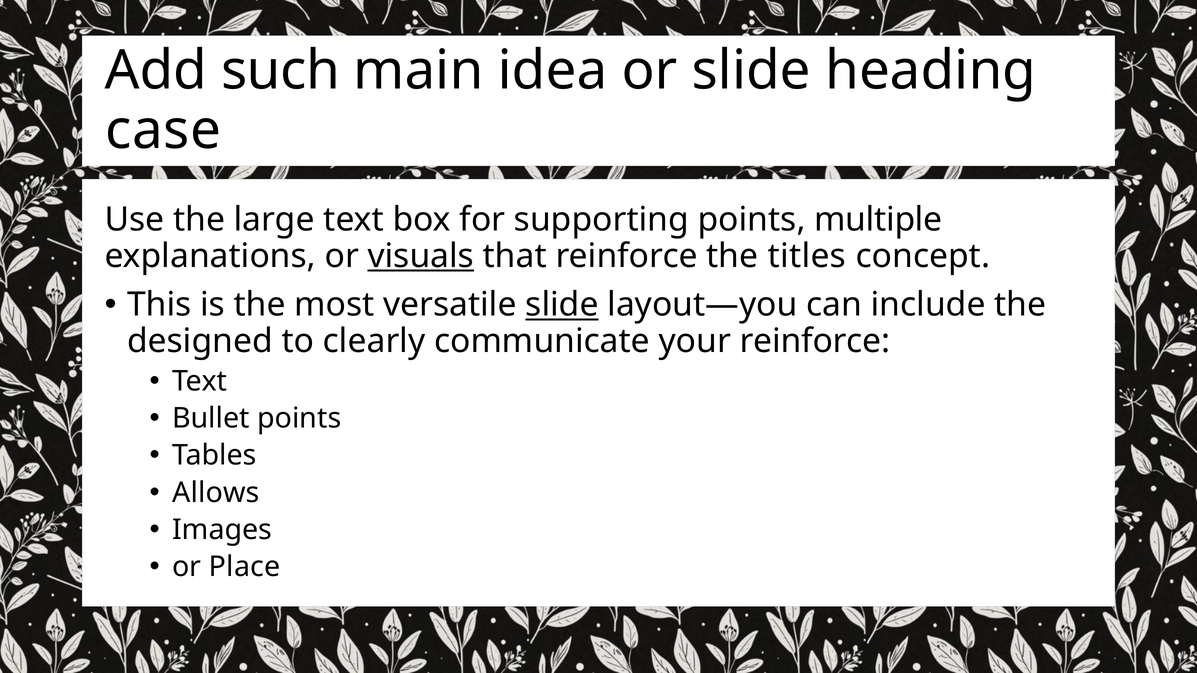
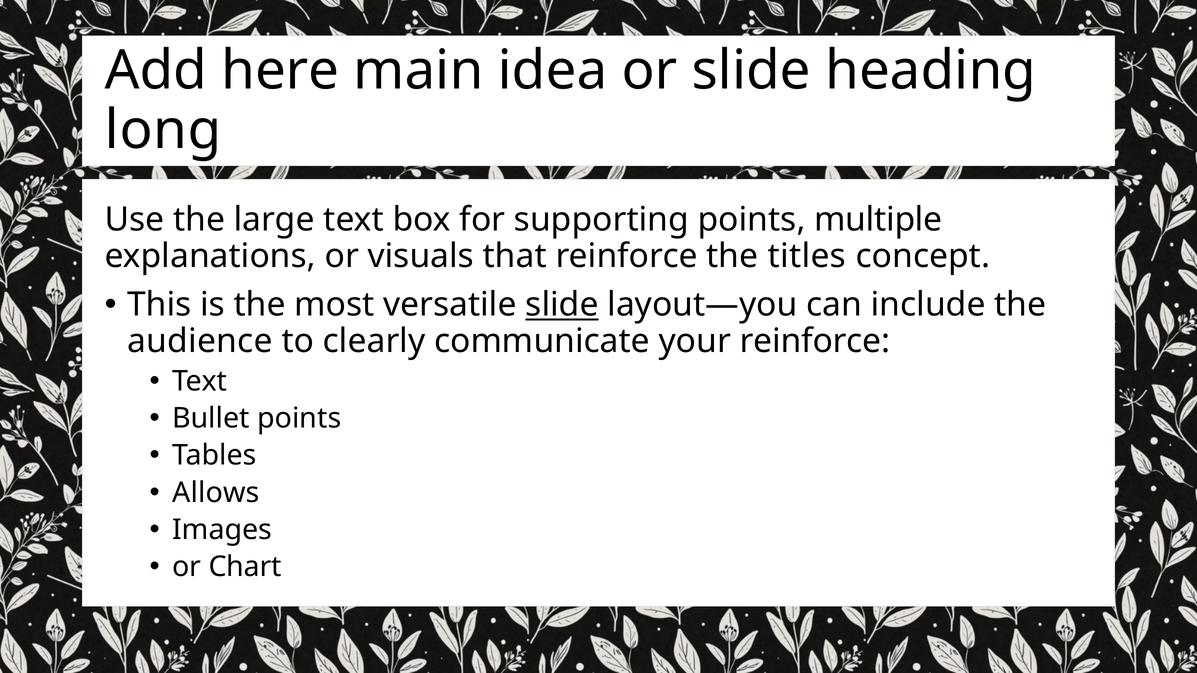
such: such -> here (280, 71)
case: case -> long (163, 130)
visuals underline: present -> none (421, 256)
designed: designed -> audience (200, 341)
Place: Place -> Chart (245, 567)
